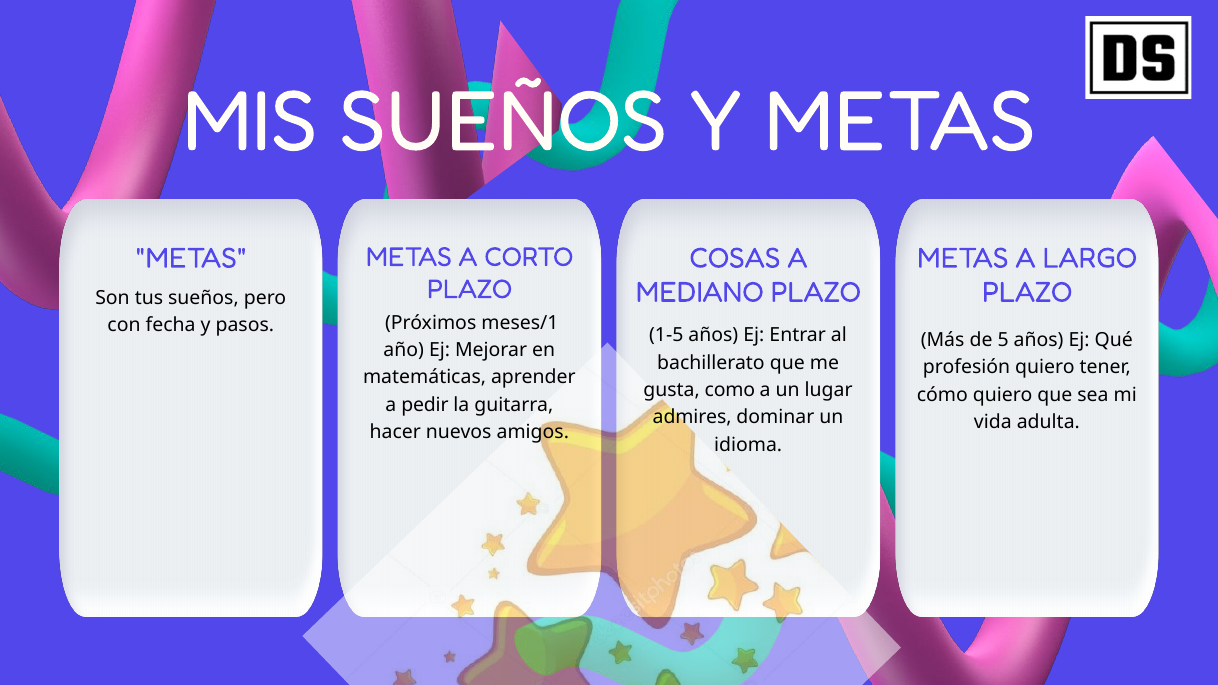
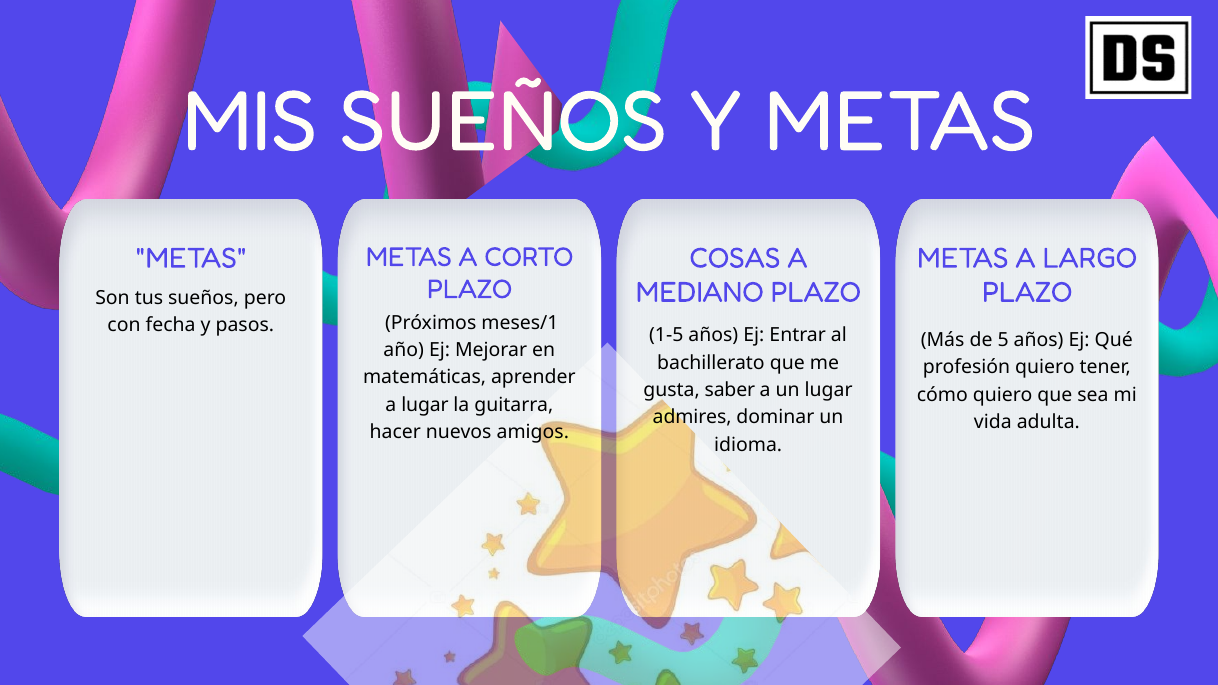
como: como -> saber (730, 390)
a pedir: pedir -> lugar (425, 405)
